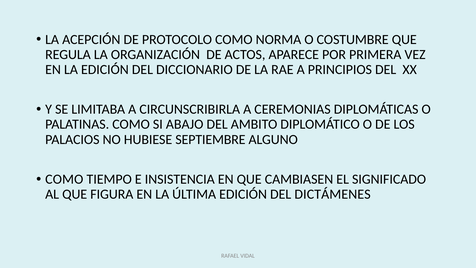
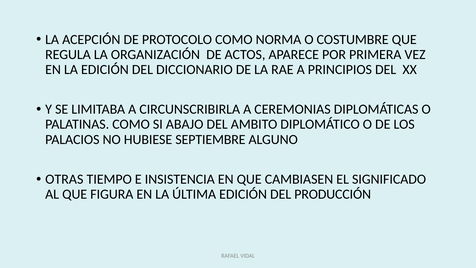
COMO: COMO -> OTRAS (64, 179)
DICTÁMENES: DICTÁMENES -> PRODUCCIÓN (333, 194)
